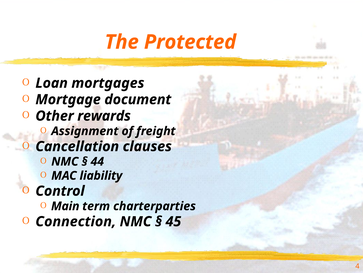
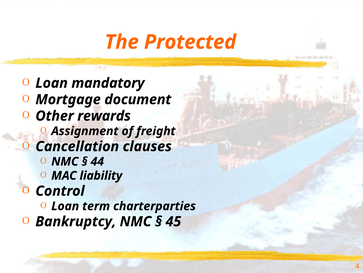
mortgages: mortgages -> mandatory (108, 83)
Main: Main -> Loan (65, 206)
Connection: Connection -> Bankruptcy (76, 221)
